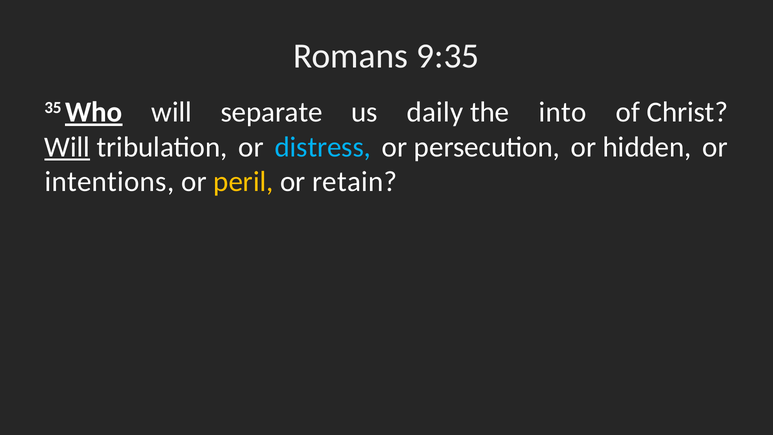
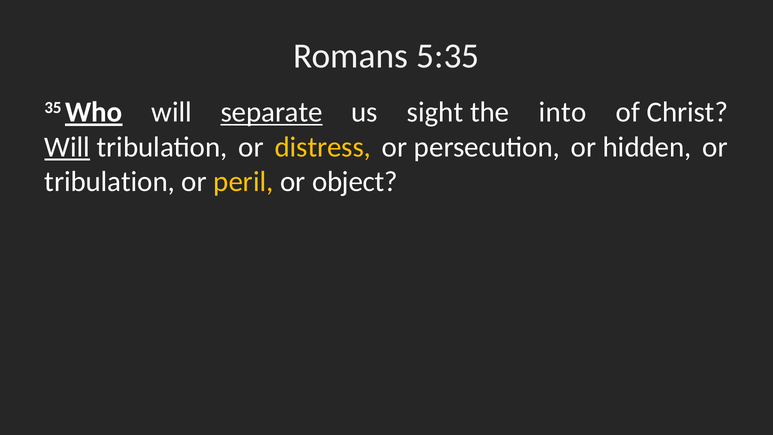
9:35: 9:35 -> 5:35 (448, 56)
separate underline: none -> present (272, 112)
daily: daily -> sight (435, 112)
distress colour: light blue -> yellow (323, 147)
intentions: intentions -> tribulation (110, 182)
retain: retain -> object (355, 182)
